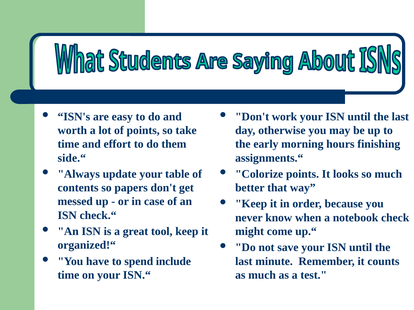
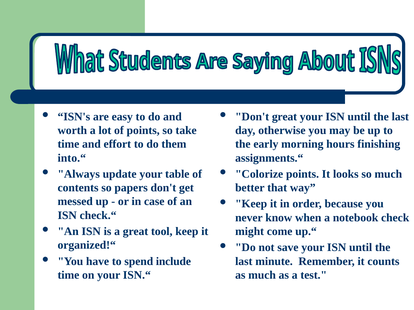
Don't work: work -> great (284, 117)
side.“: side.“ -> into.“ (72, 158)
